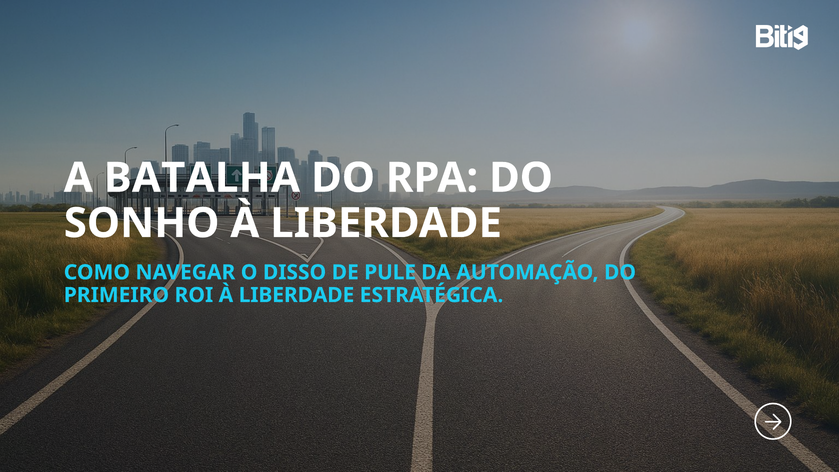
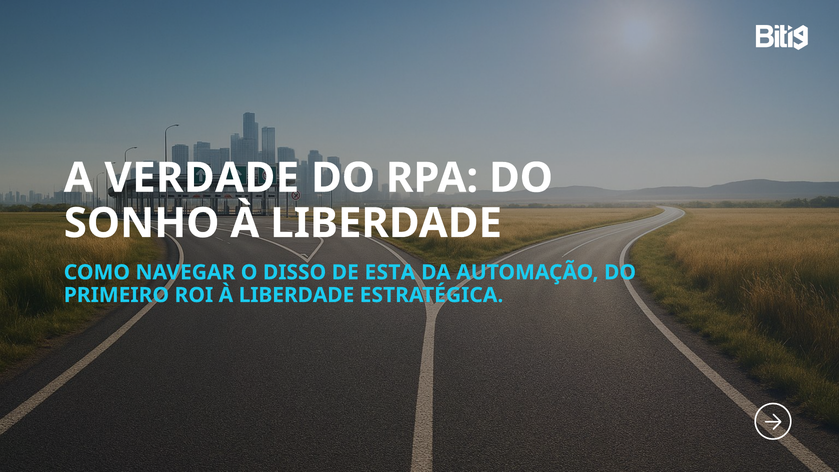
BATALHA: BATALHA -> VERDADE (202, 178)
PULE: PULE -> ESTA (390, 272)
